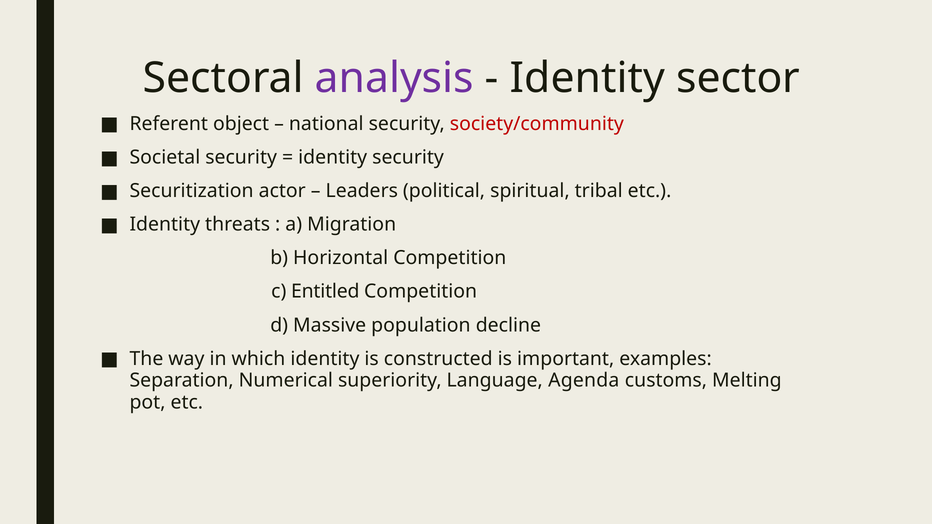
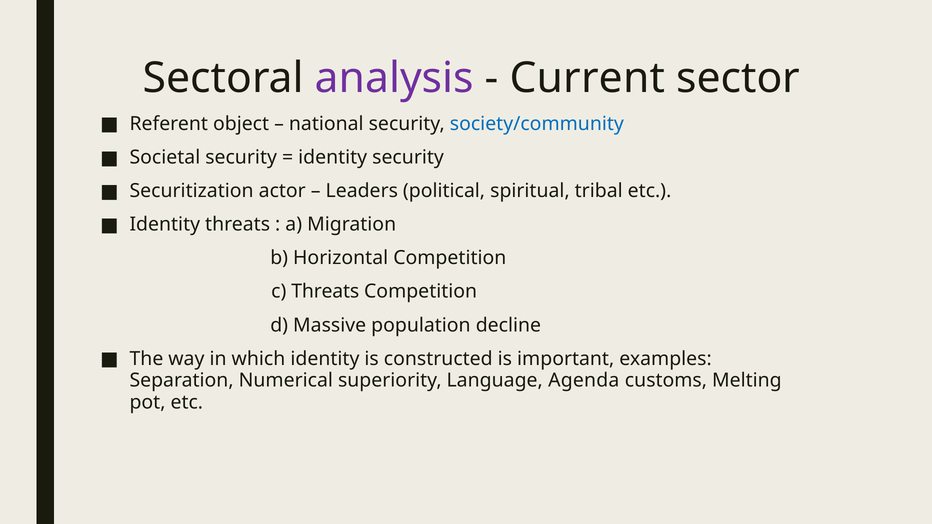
Identity: Identity -> Current (587, 78)
society/community colour: red -> blue (537, 124)
c Entitled: Entitled -> Threats (325, 292)
